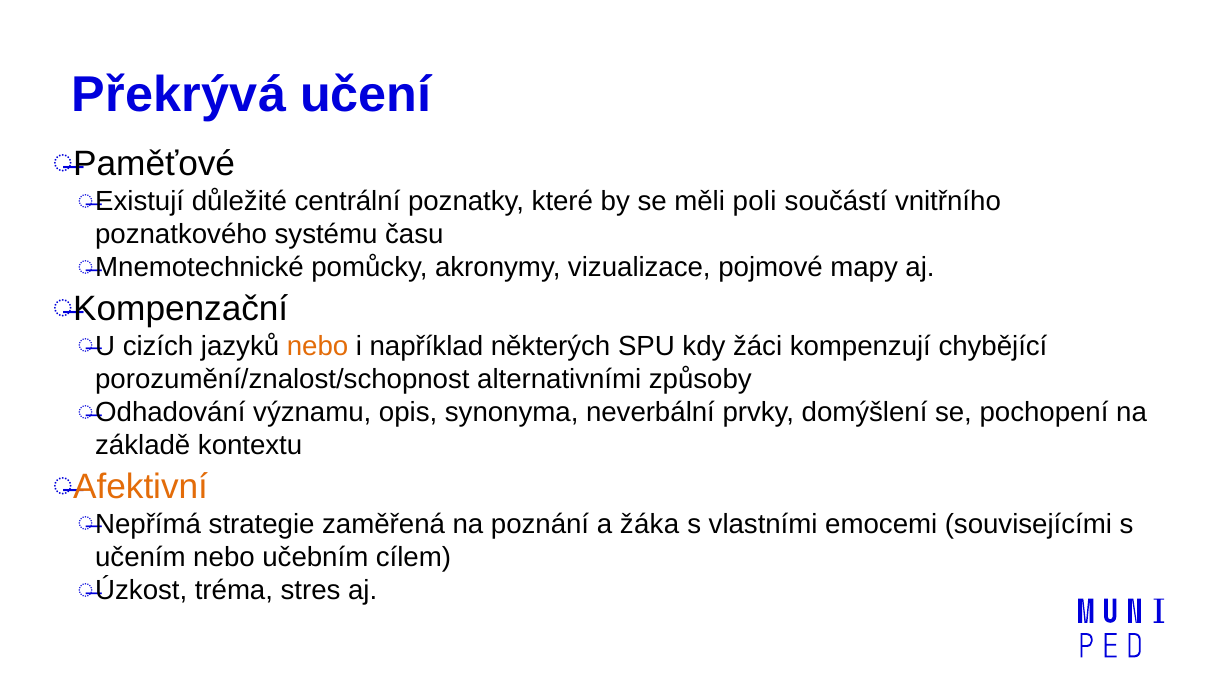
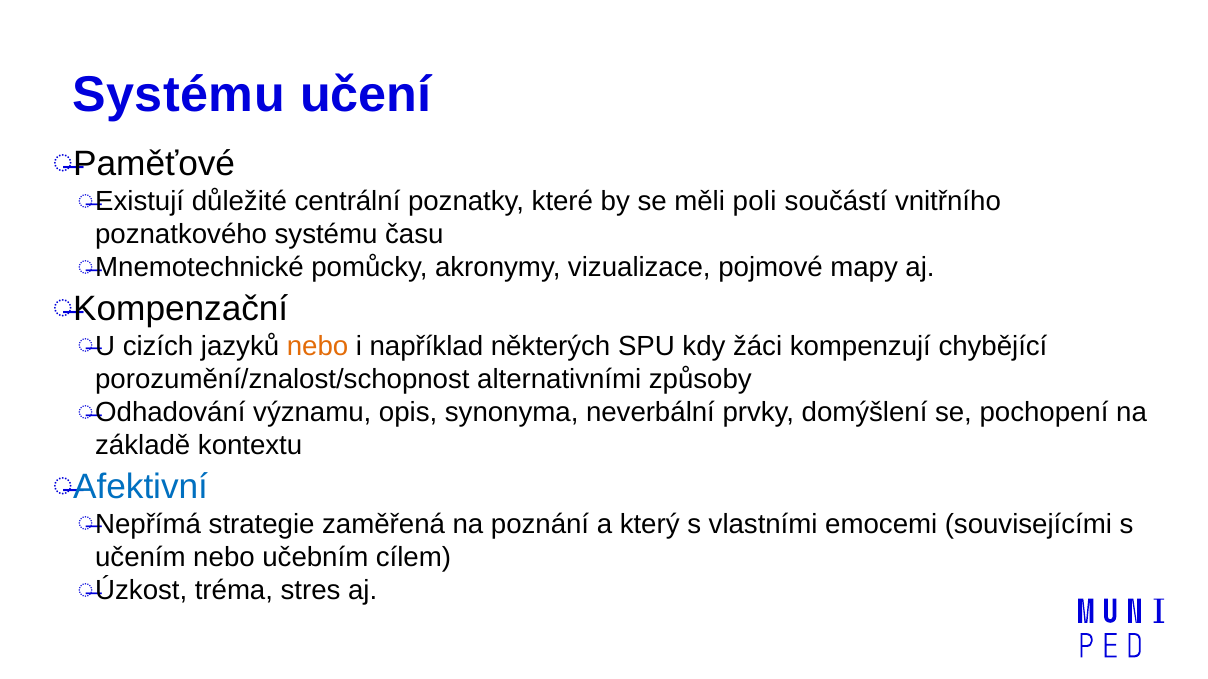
Překrývá: Překrývá -> Systému (179, 95)
Afektivní colour: orange -> blue (141, 487)
žáka: žáka -> který (650, 525)
